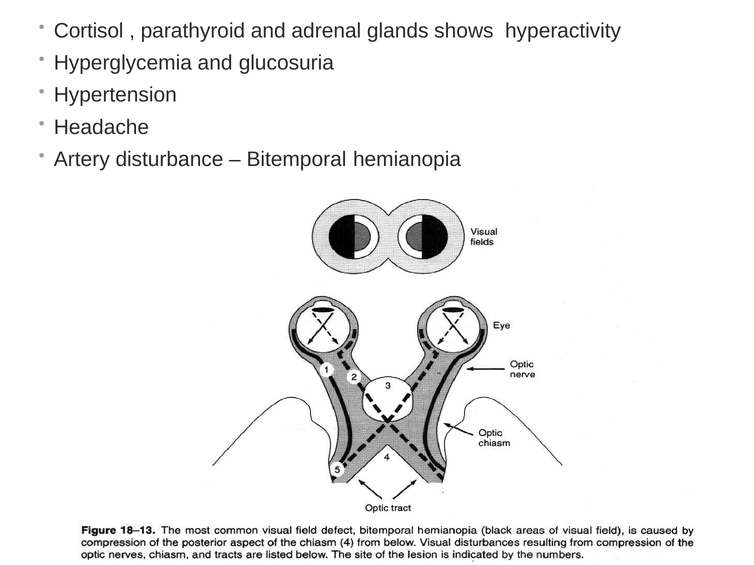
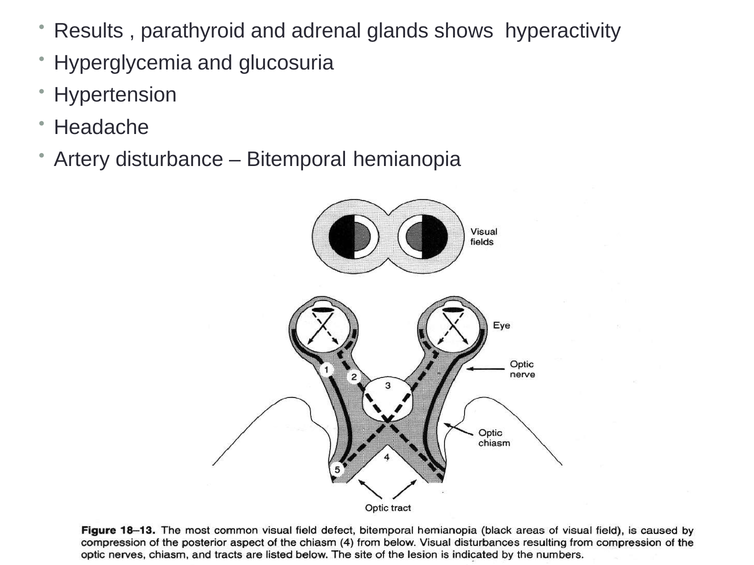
Cortisol: Cortisol -> Results (89, 31)
